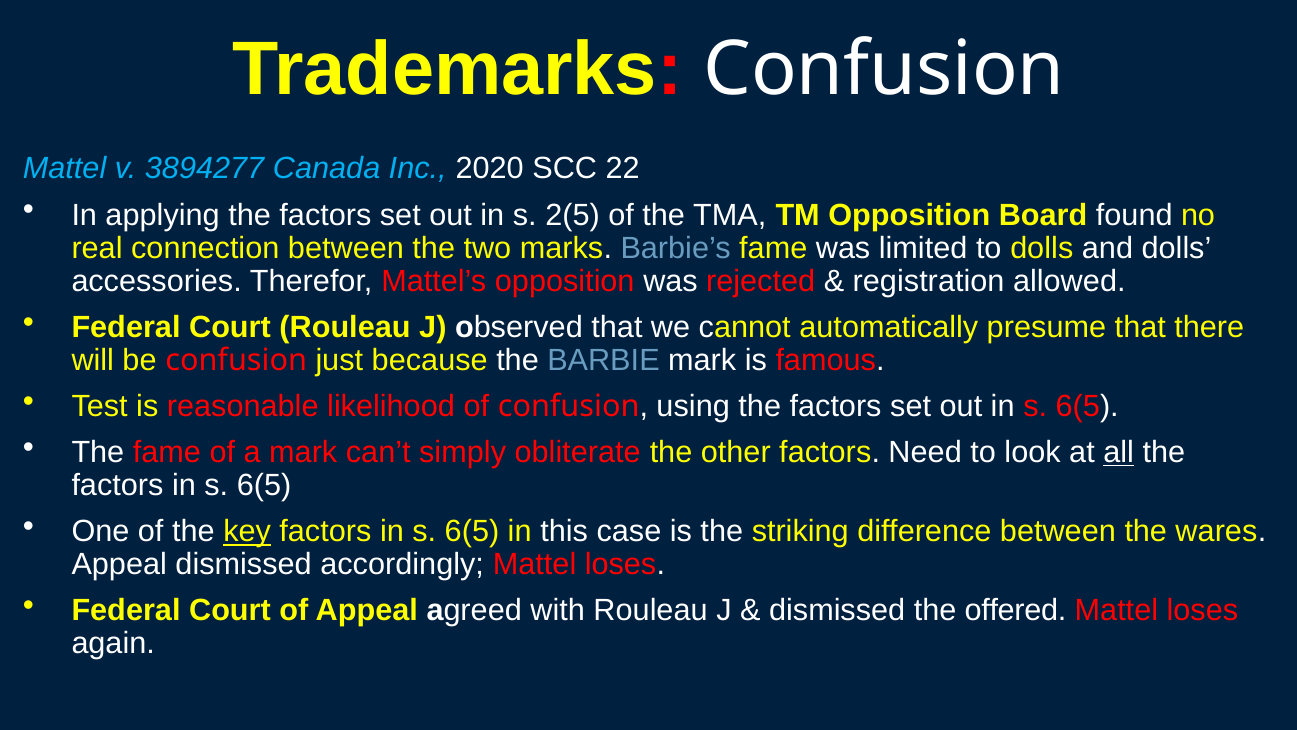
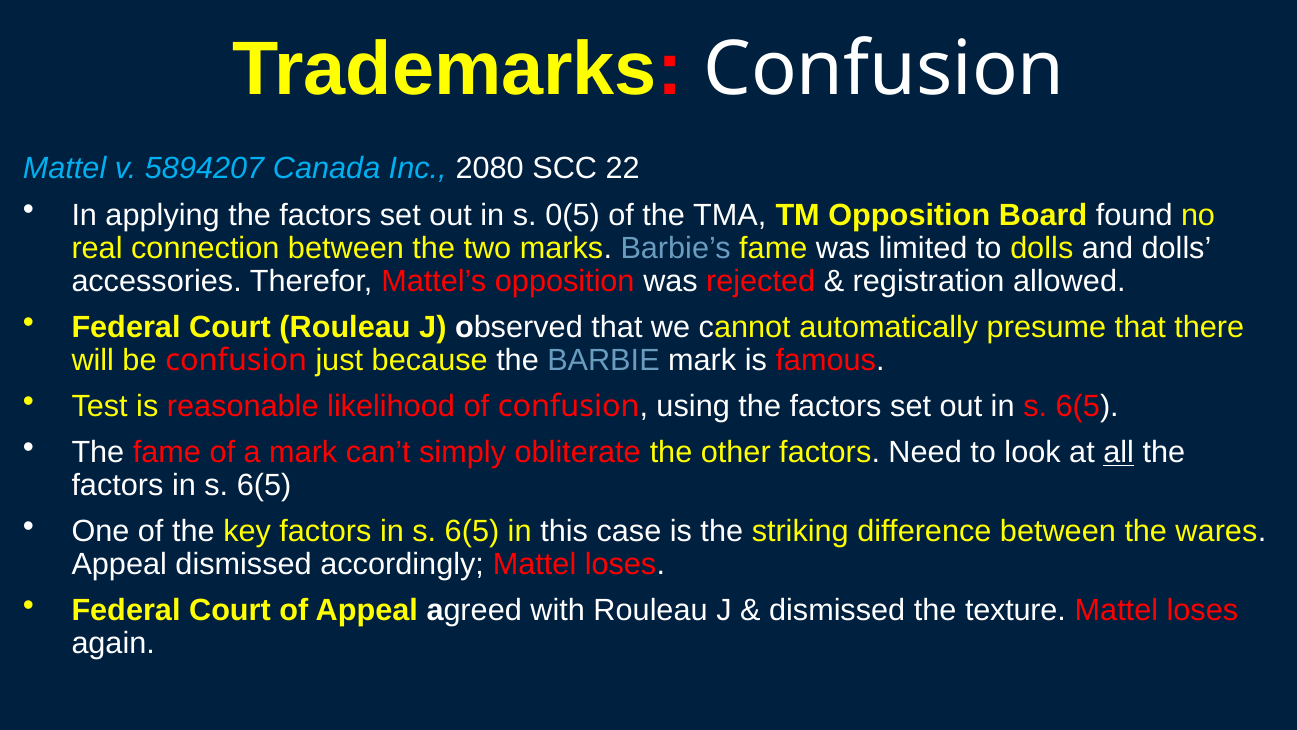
3894277: 3894277 -> 5894207 (205, 169)
2020: 2020 -> 2080 (490, 169)
2(5: 2(5 -> 0(5 (573, 215)
key underline: present -> none (247, 531)
offered: offered -> texture (1015, 610)
